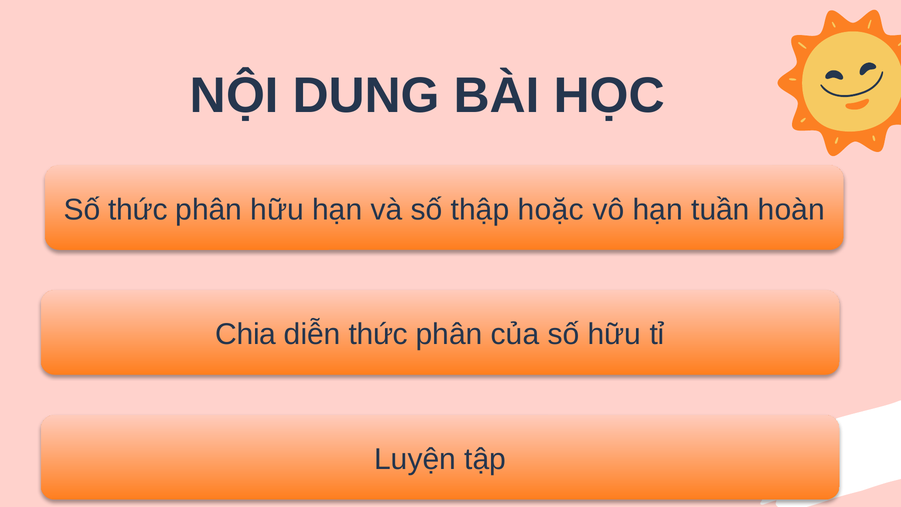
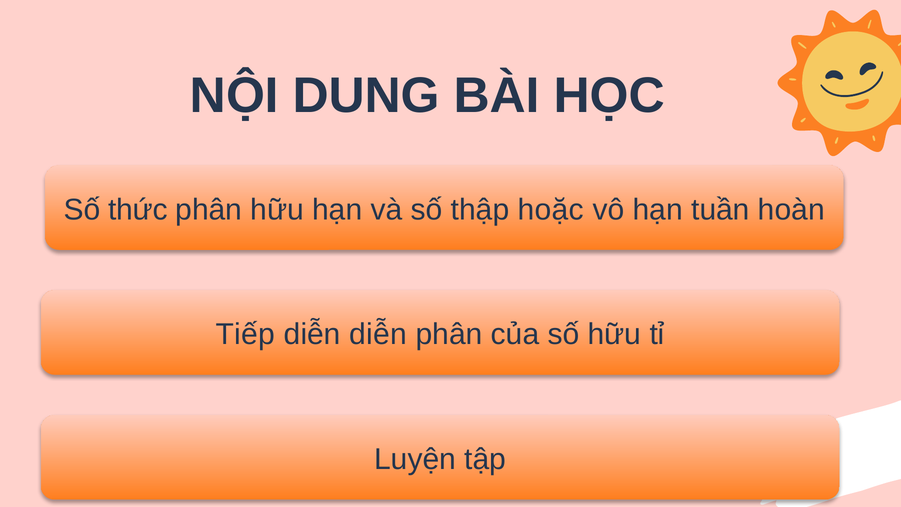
Chia: Chia -> Tiếp (245, 334)
diễn thức: thức -> diễn (378, 334)
